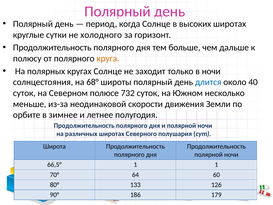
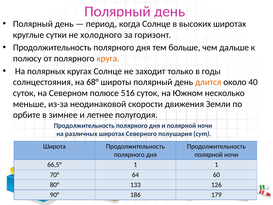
в ночи: ночи -> годы (211, 71)
длится colour: blue -> orange (208, 82)
732: 732 -> 516 (128, 93)
